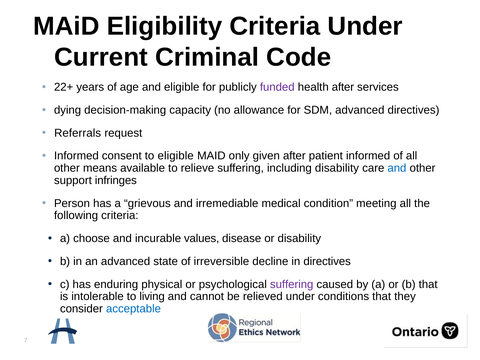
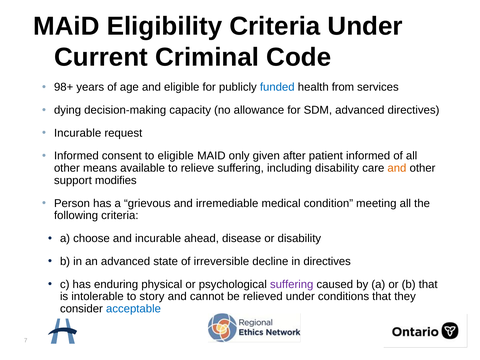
22+: 22+ -> 98+ (64, 87)
funded colour: purple -> blue (277, 87)
health after: after -> from (343, 87)
Referrals: Referrals -> Incurable (78, 133)
and colour: blue -> orange (397, 168)
infringes: infringes -> modifies (116, 180)
values: values -> ahead (202, 238)
living: living -> story (152, 297)
